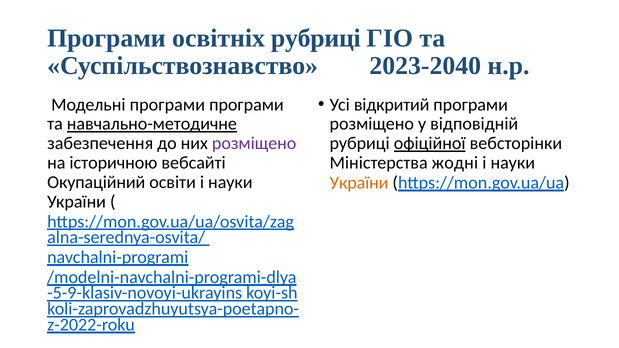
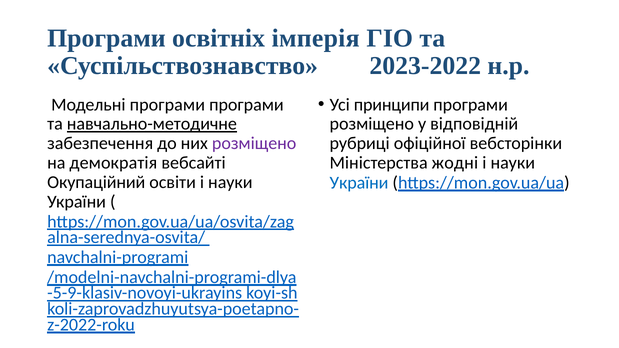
освітніх рубриці: рубриці -> імперія (316, 38)
2023-2040: 2023-2040 -> 2023-2022 (425, 66)
відкритий: відкритий -> принципи (392, 105)
офіційної underline: present -> none (430, 144)
історичною: історичною -> демократія (113, 163)
України colour: orange -> blue (359, 183)
